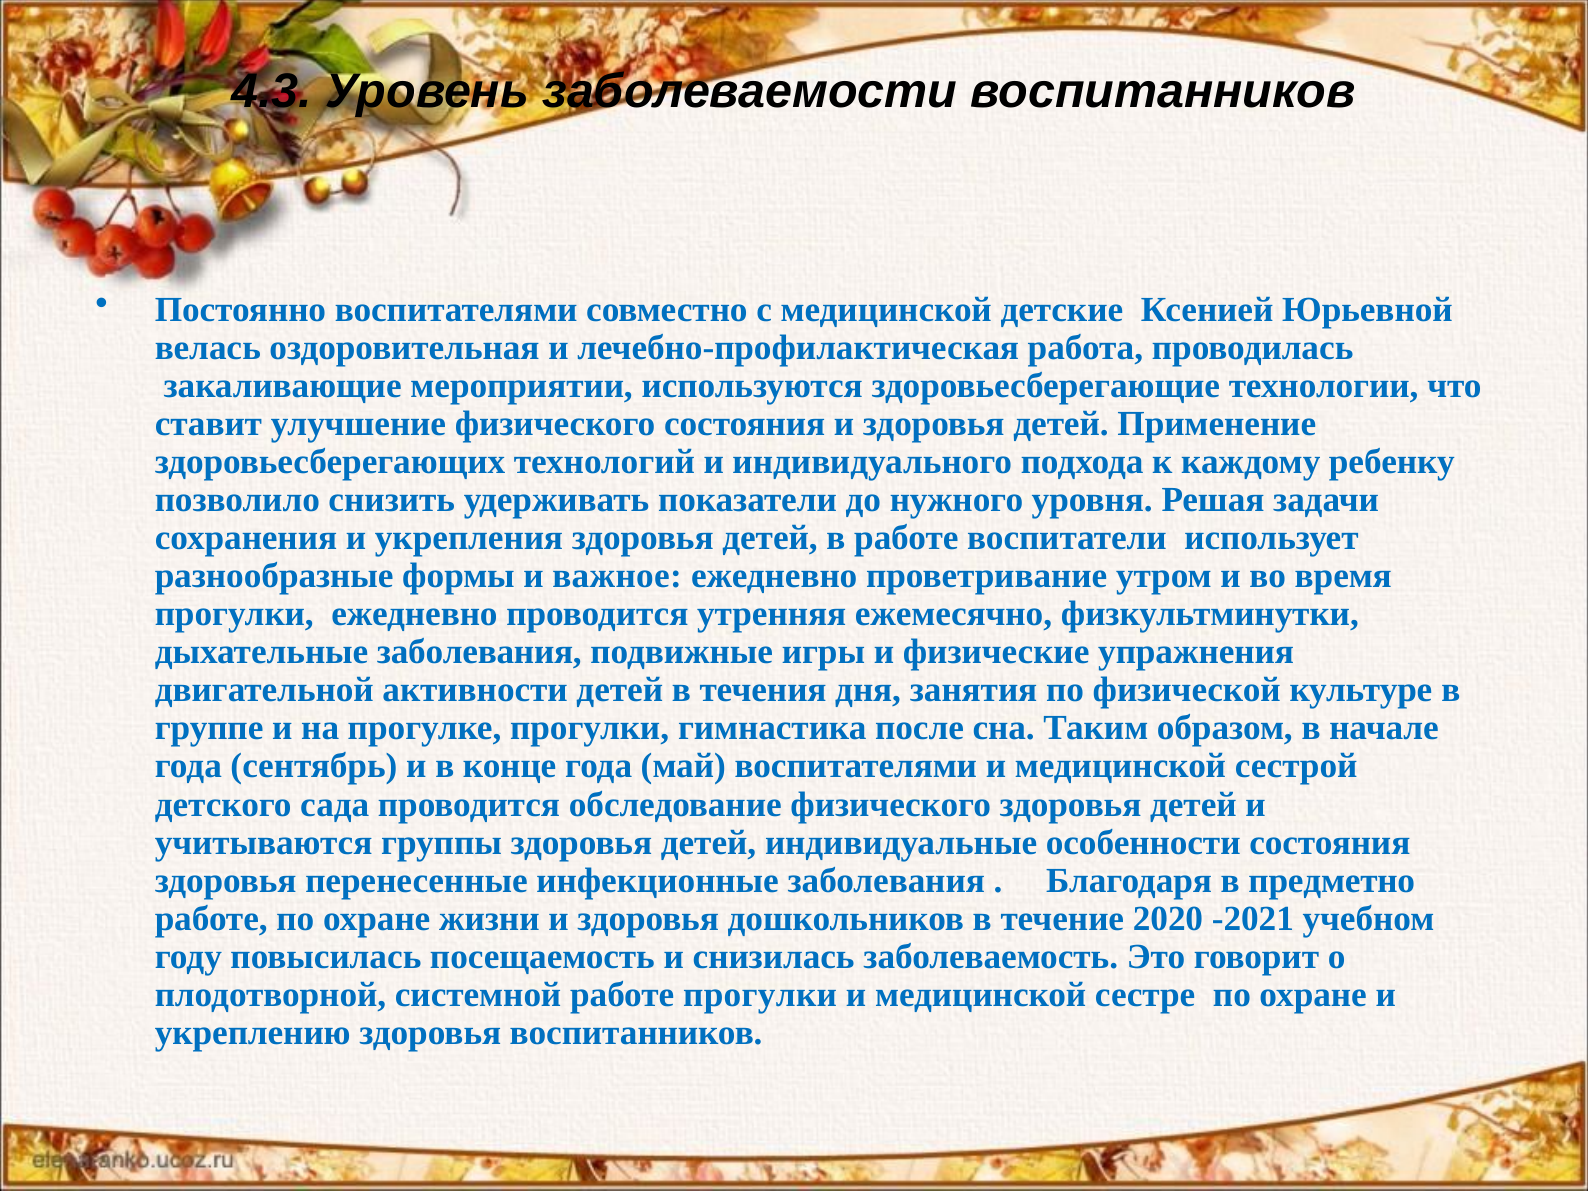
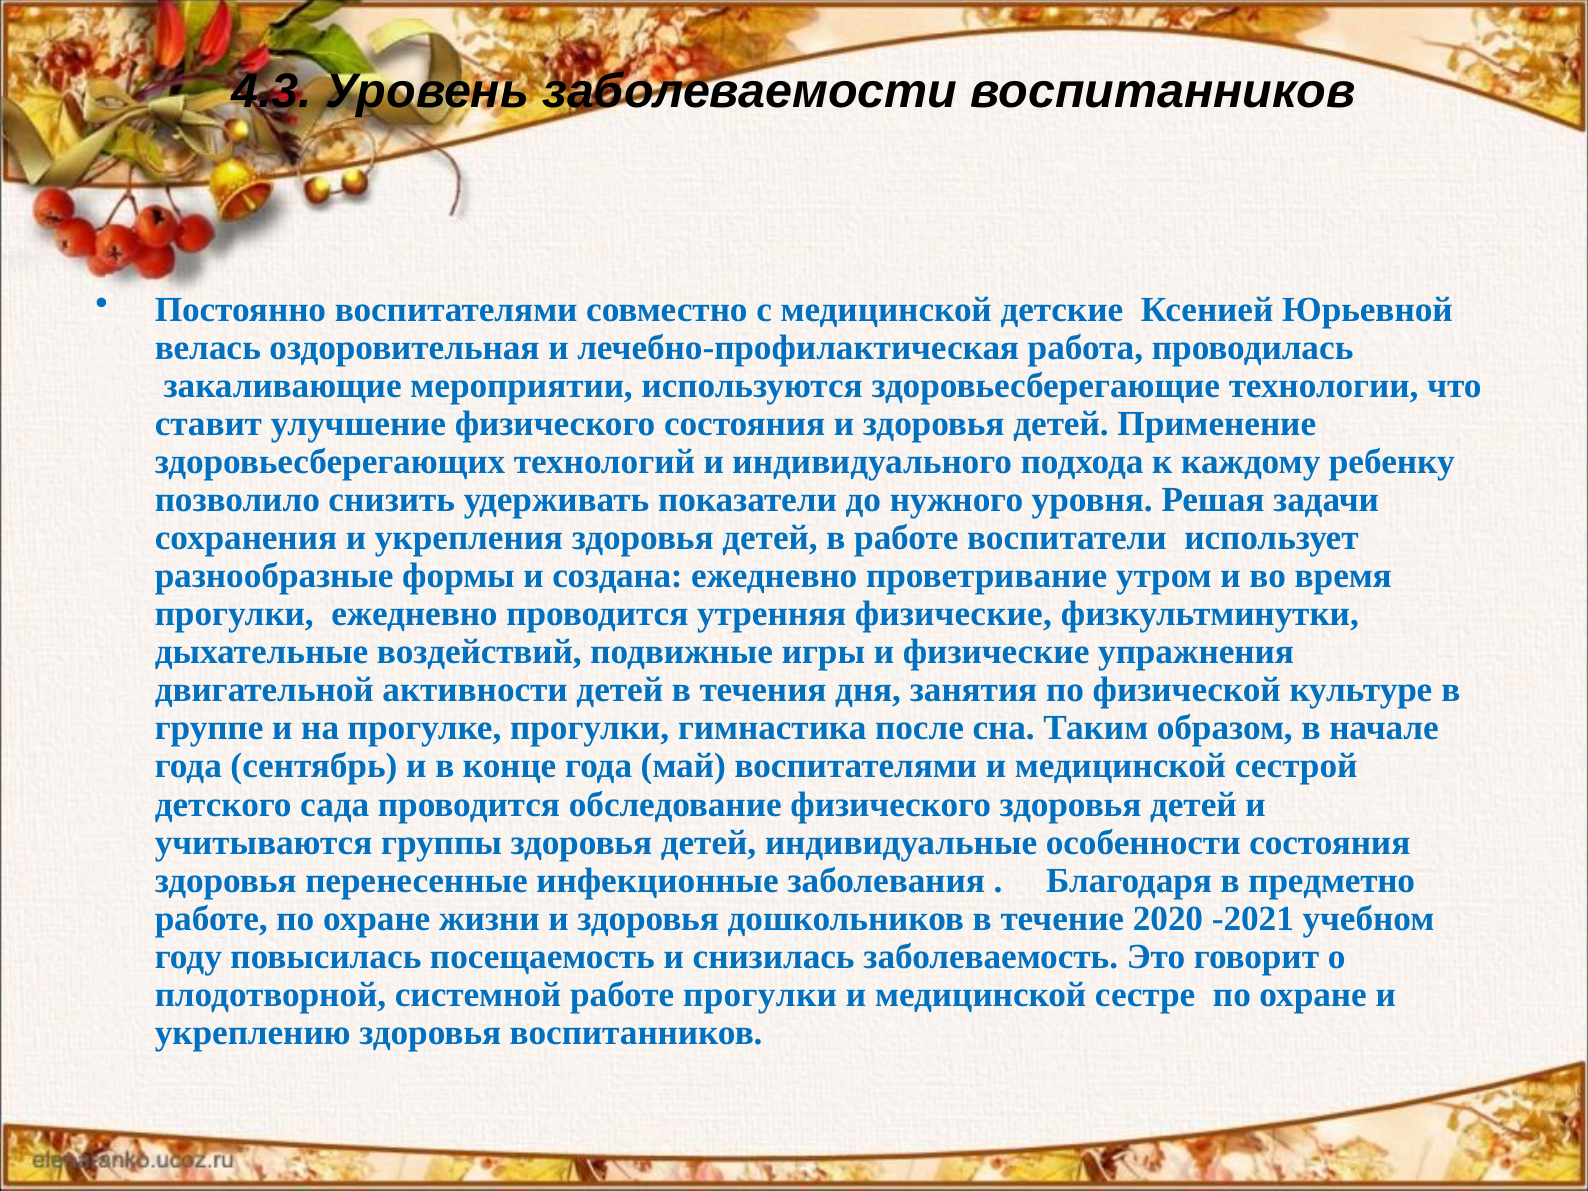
важное: важное -> создана (617, 576)
утренняя ежемесячно: ежемесячно -> физические (953, 614)
дыхательные заболевания: заболевания -> воздействий (479, 652)
